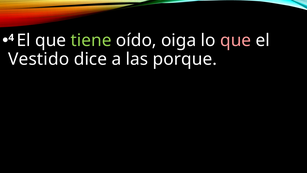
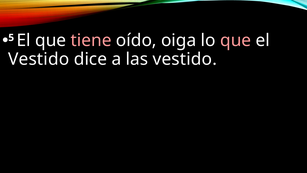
4: 4 -> 5 (11, 38)
tiene colour: light green -> pink (91, 40)
las porque: porque -> vestido (185, 59)
